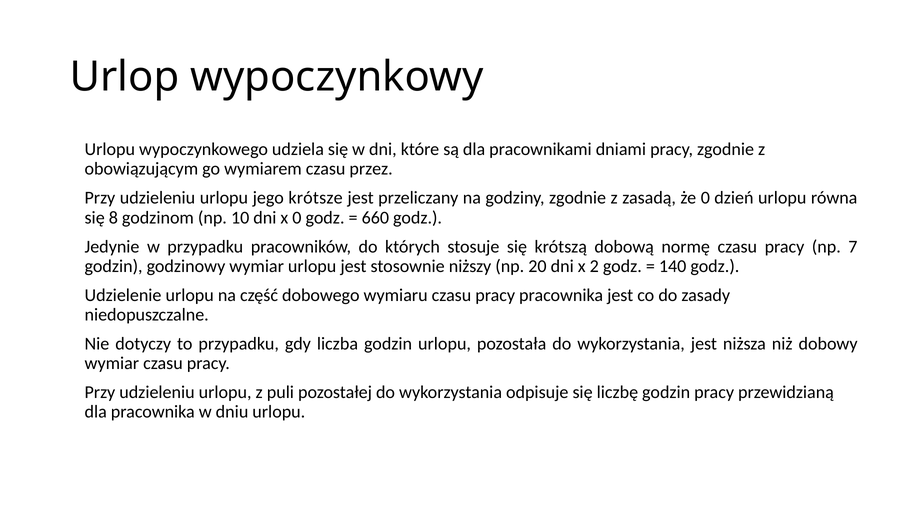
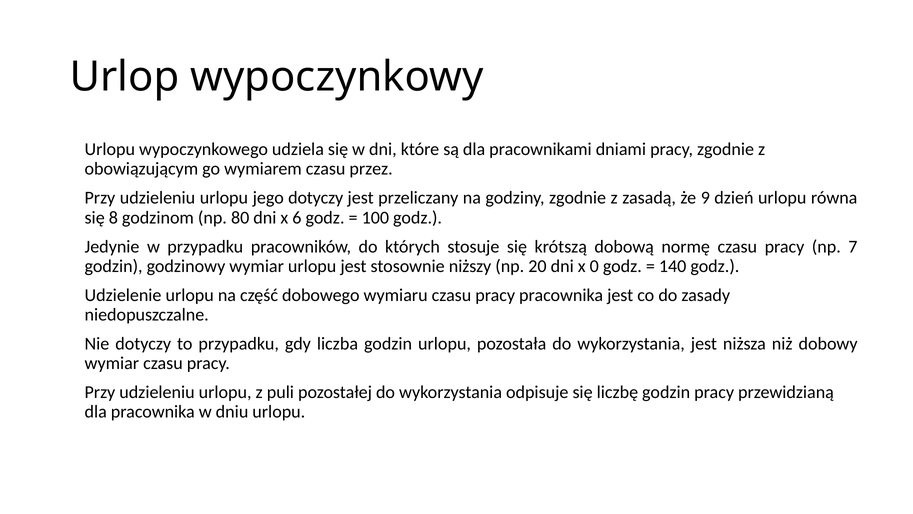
jego krótsze: krótsze -> dotyczy (316, 198)
że 0: 0 -> 9 (705, 198)
10: 10 -> 80 (240, 217)
x 0: 0 -> 6 (297, 217)
660: 660 -> 100 (375, 217)
2: 2 -> 0 (594, 266)
